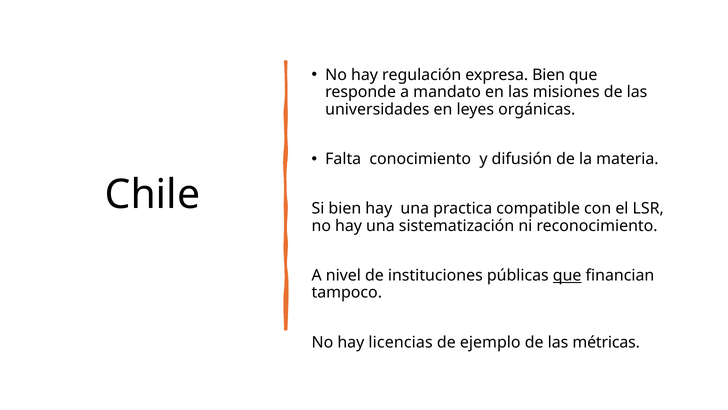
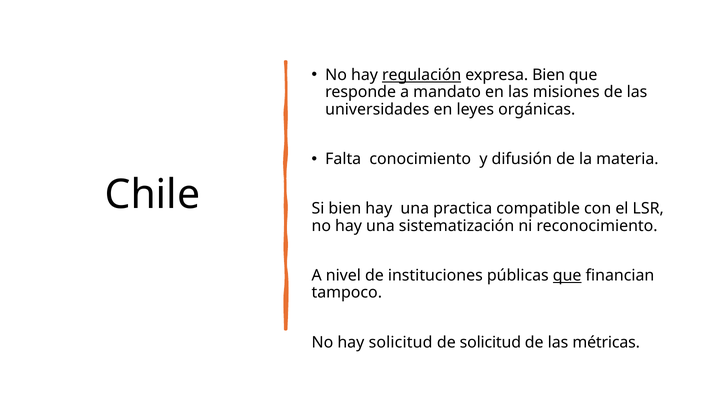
regulación underline: none -> present (422, 75)
hay licencias: licencias -> solicitud (401, 342)
de ejemplo: ejemplo -> solicitud (490, 342)
